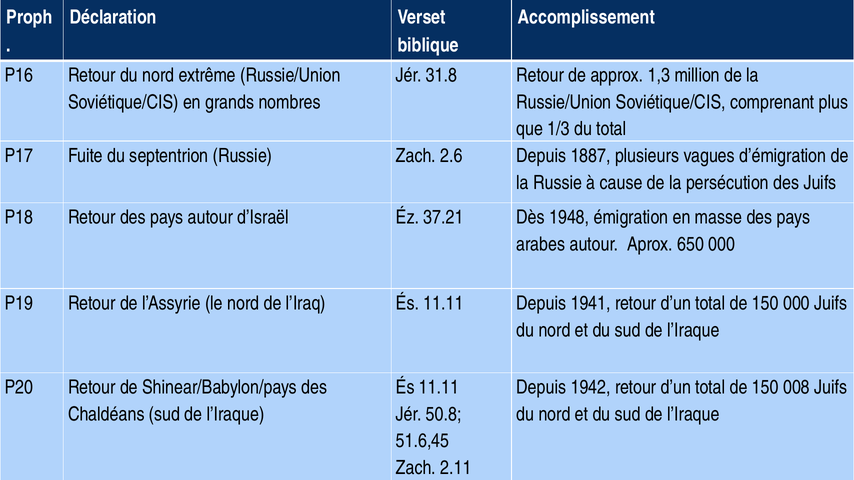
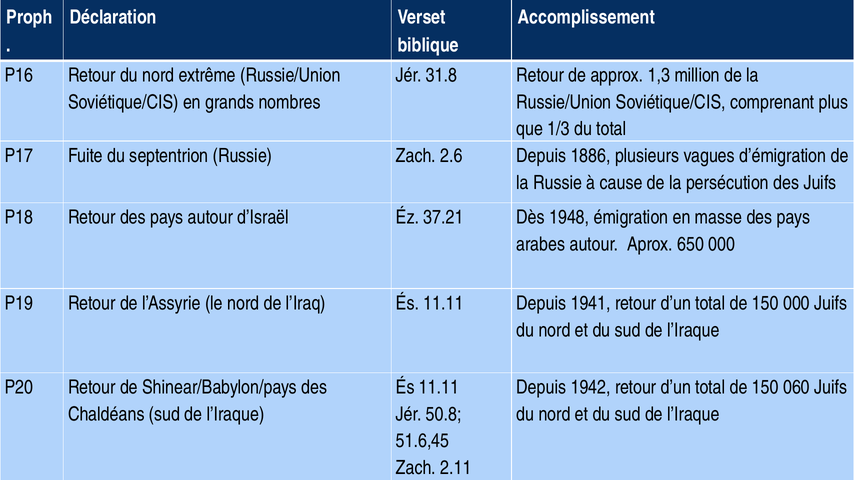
1887: 1887 -> 1886 (591, 156)
008: 008 -> 060 (796, 388)
